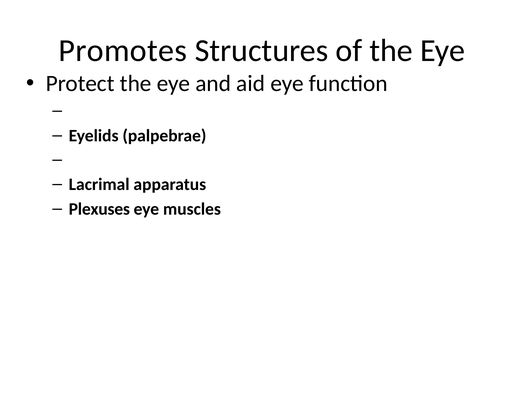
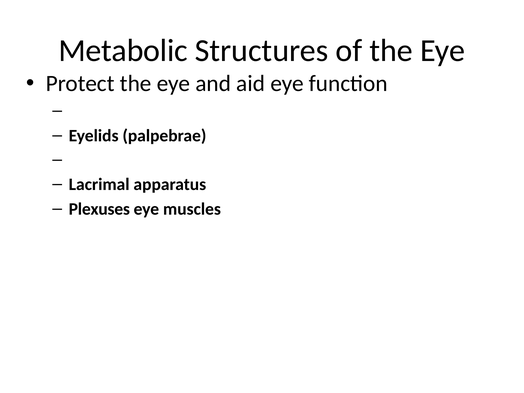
Promotes: Promotes -> Metabolic (123, 51)
